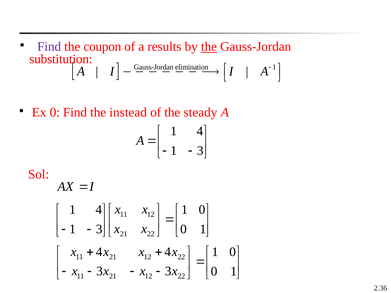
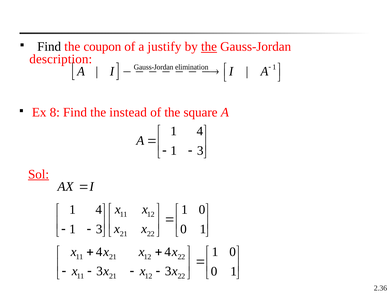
Find colour: purple -> black (49, 47)
results: results -> justify (164, 47)
substitution: substitution -> description (61, 59)
Ex 0: 0 -> 8 (55, 113)
steady: steady -> square (201, 113)
Sol underline: none -> present (39, 174)
